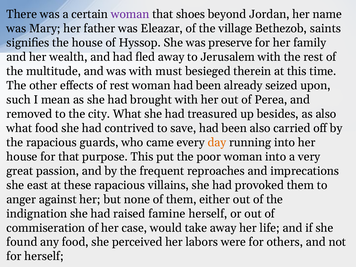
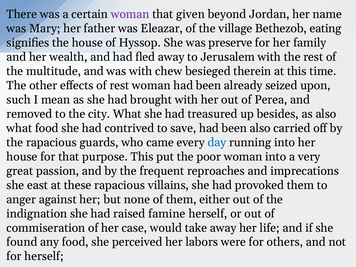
shoes: shoes -> given (191, 14)
saints: saints -> eating (326, 28)
must: must -> chew (169, 71)
day colour: orange -> blue (217, 142)
